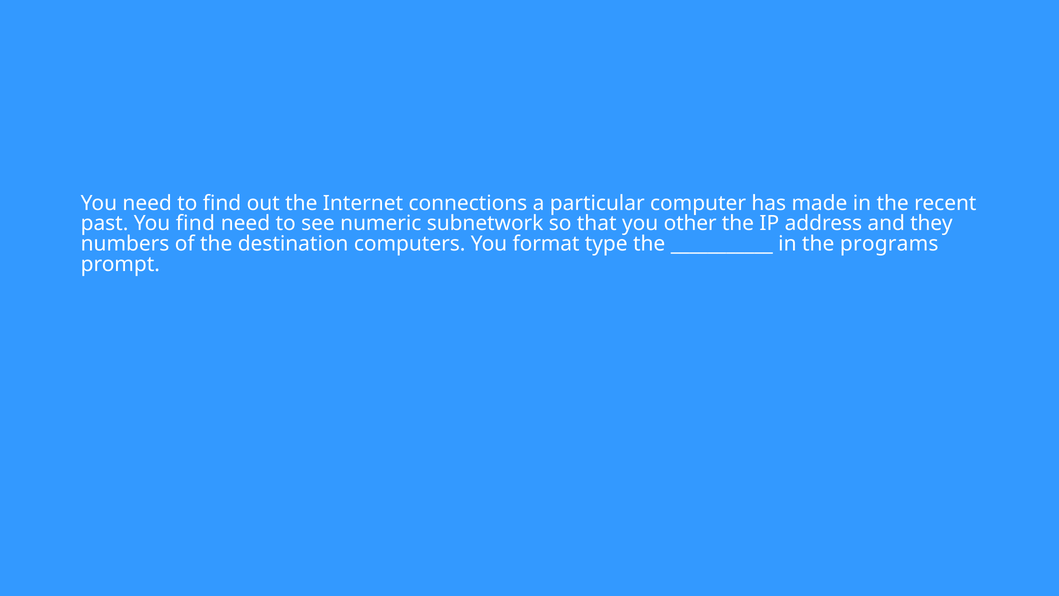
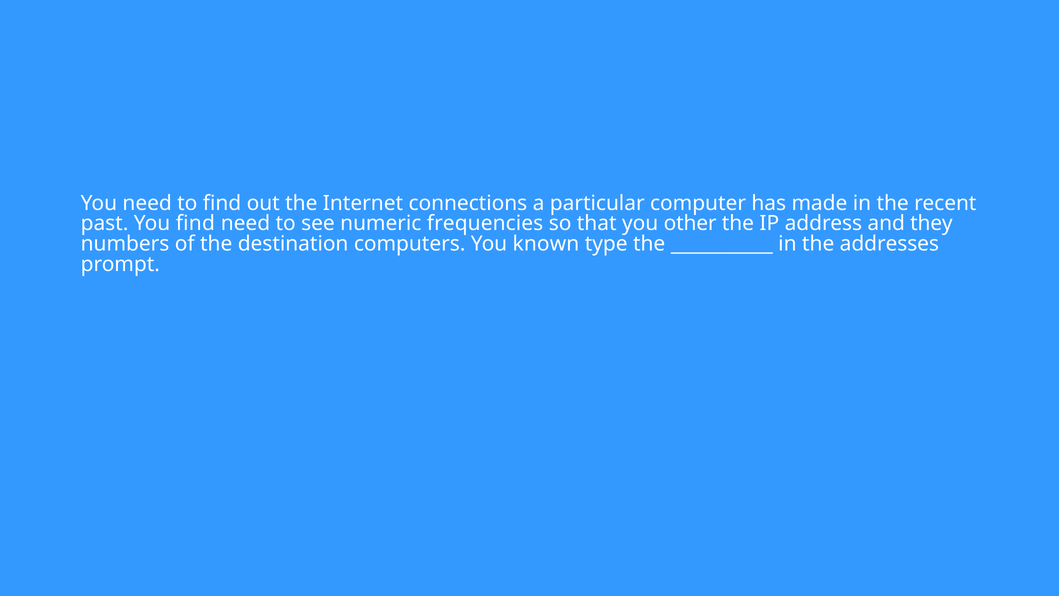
subnetwork: subnetwork -> frequencies (485, 223)
format: format -> known (546, 244)
programs: programs -> addresses (889, 244)
